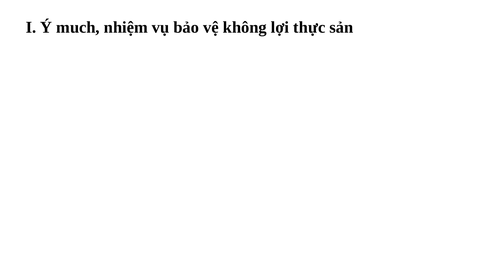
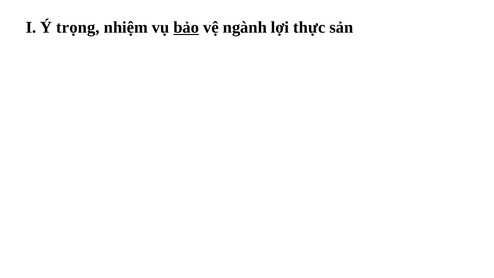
much: much -> trọng (78, 27)
bảo underline: none -> present (186, 27)
không: không -> ngành (245, 27)
